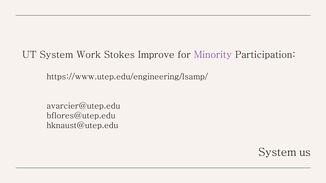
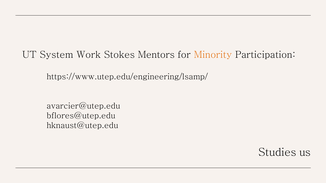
Improve: Improve -> Mentors (156, 55)
Minority colour: purple -> orange (213, 55)
System: System -> Studies (277, 152)
